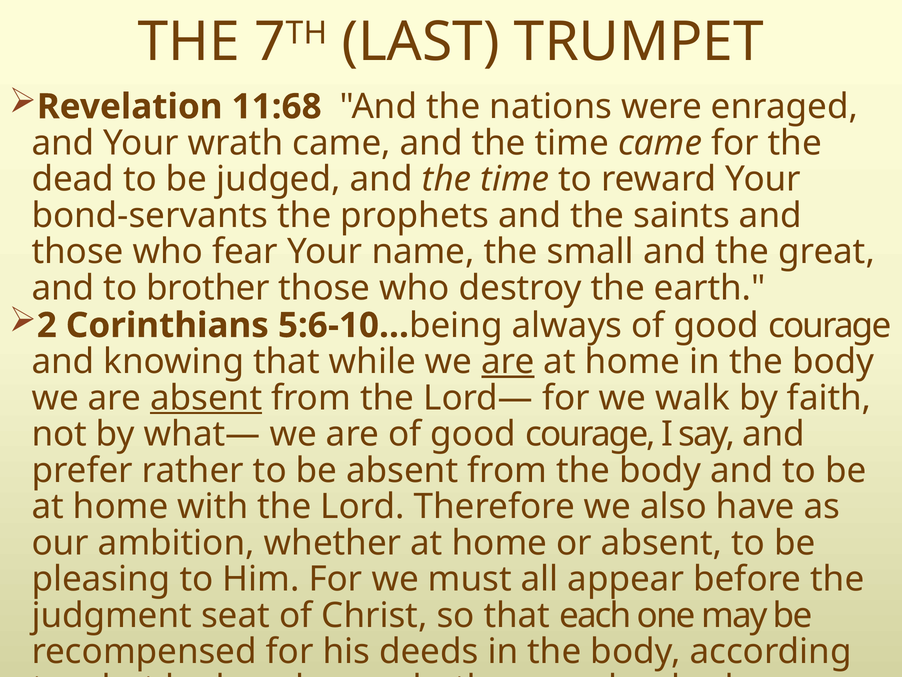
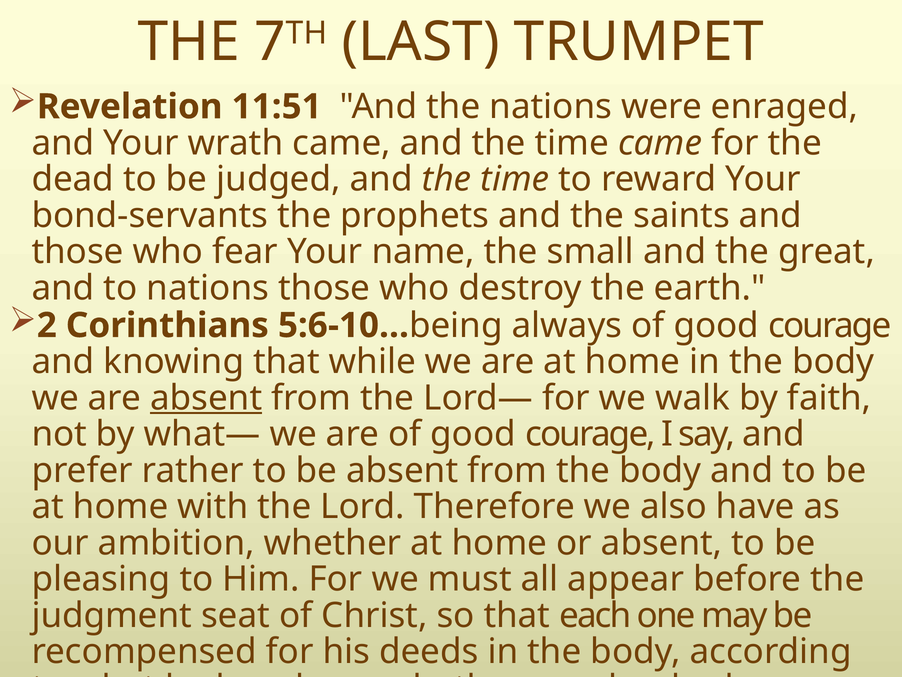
11:68: 11:68 -> 11:51 (277, 107)
to brother: brother -> nations (208, 288)
are underline: present -> none (508, 361)
